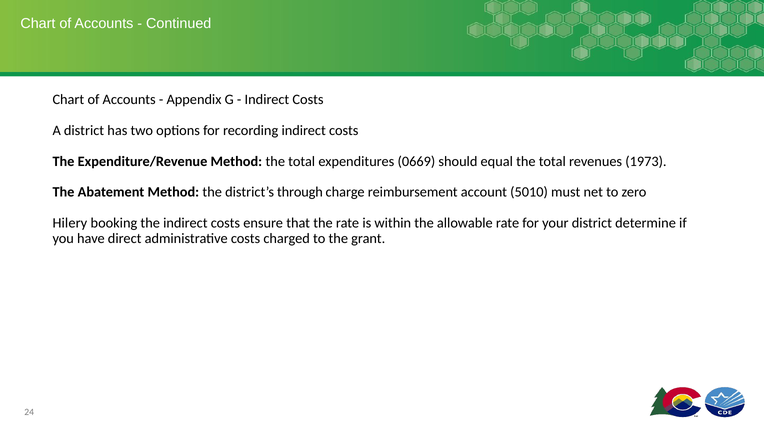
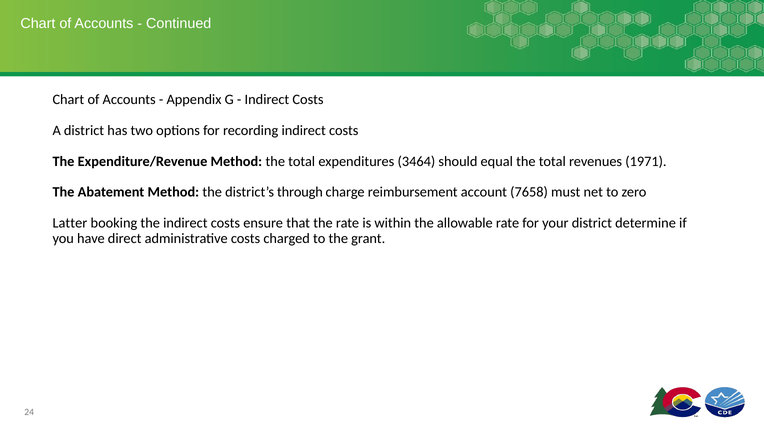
0669: 0669 -> 3464 (416, 161)
1973: 1973 -> 1971 (646, 161)
5010: 5010 -> 7658 (529, 192)
Hilery: Hilery -> Latter (70, 223)
